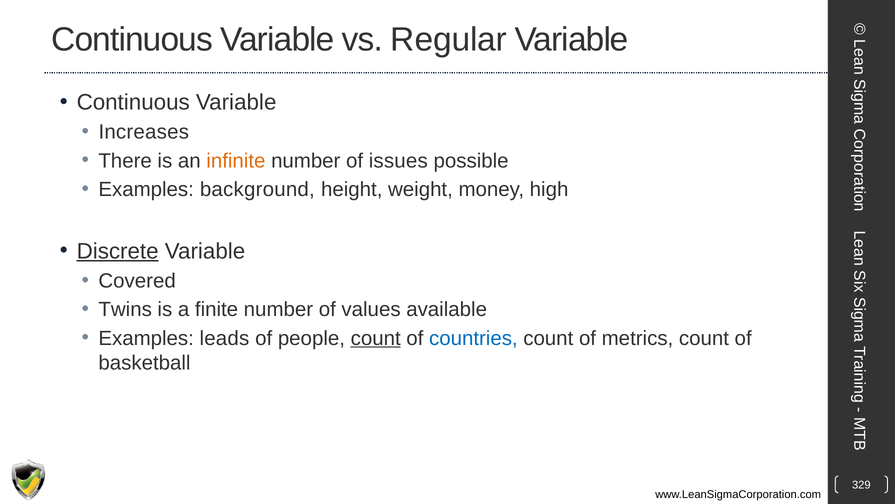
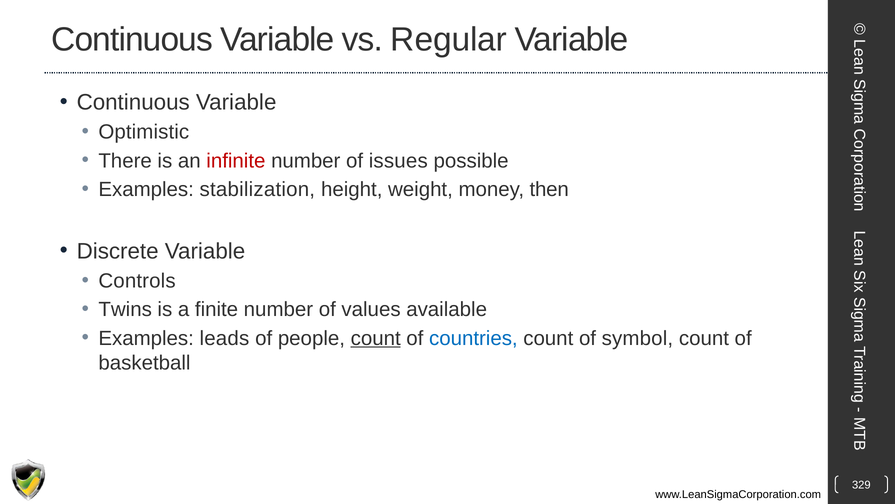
Increases: Increases -> Optimistic (144, 132)
infinite colour: orange -> red (236, 161)
background: background -> stabilization (257, 189)
high: high -> then (549, 189)
Discrete underline: present -> none (118, 251)
Covered: Covered -> Controls (137, 281)
metrics: metrics -> symbol (637, 338)
